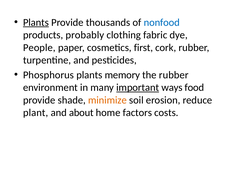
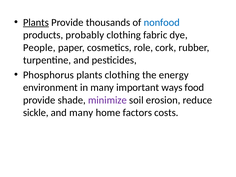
first: first -> role (143, 48)
plants memory: memory -> clothing (122, 75)
the rubber: rubber -> energy (174, 75)
important underline: present -> none (138, 87)
minimize colour: orange -> purple (107, 100)
plant: plant -> sickle (36, 113)
and about: about -> many (81, 113)
